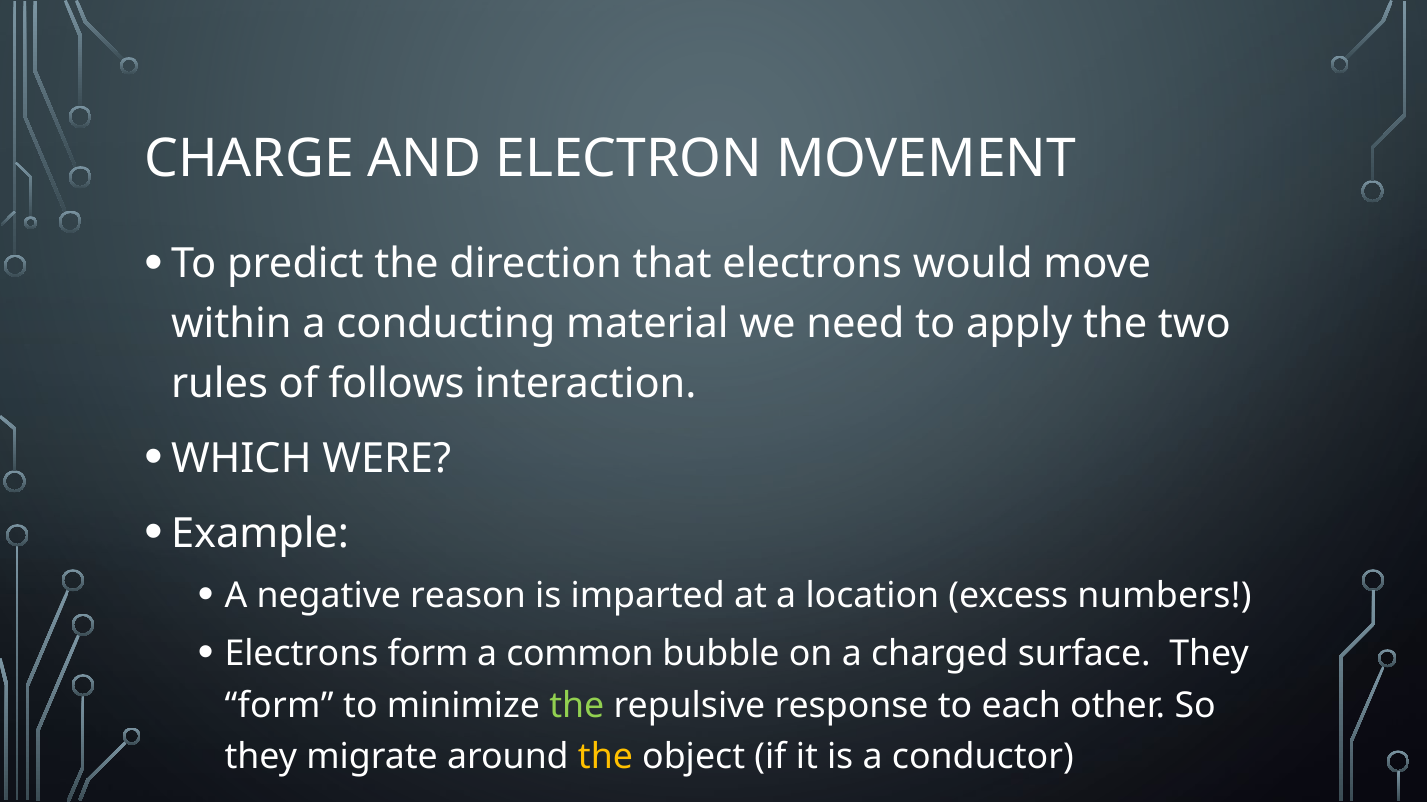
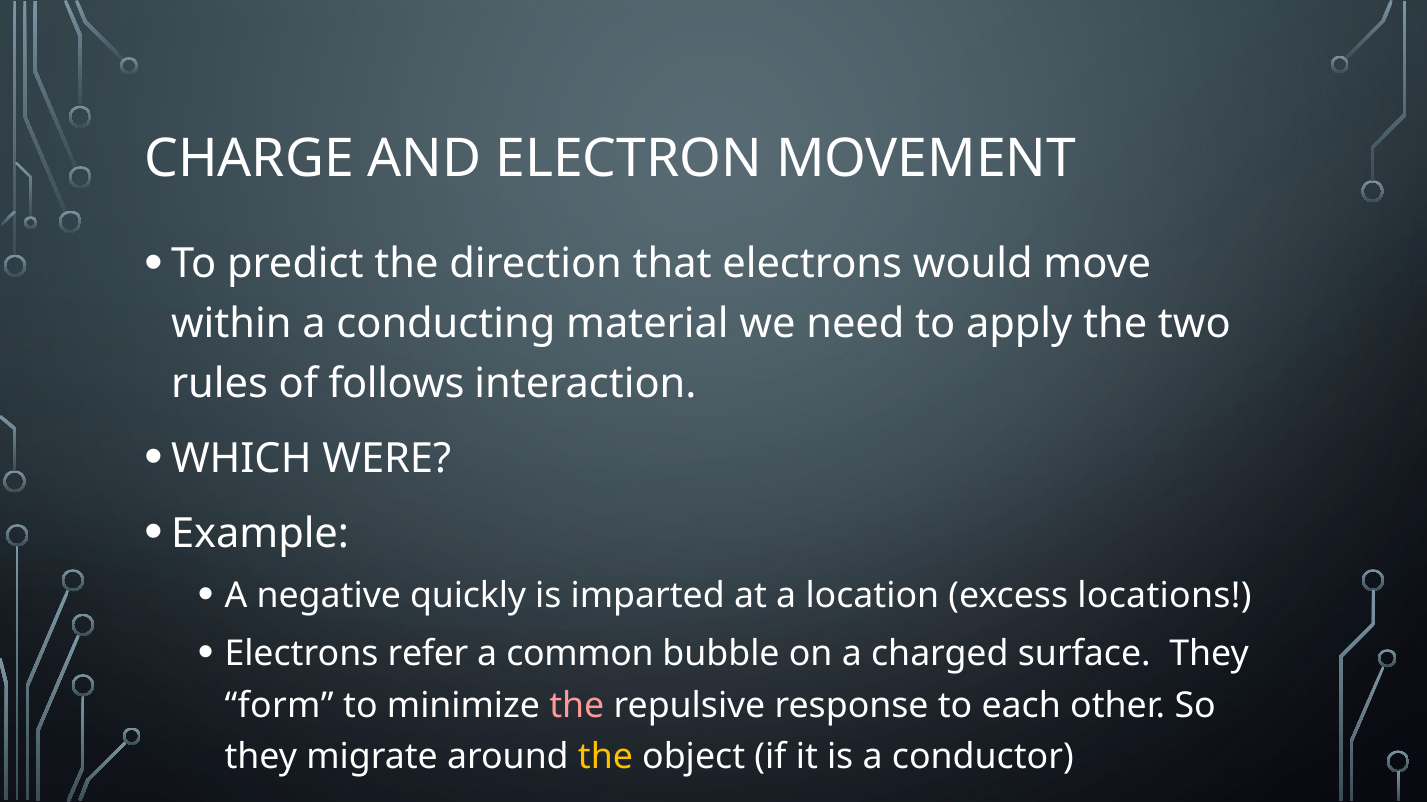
reason: reason -> quickly (468, 596)
numbers: numbers -> locations (1164, 596)
Electrons form: form -> refer (428, 655)
the colour: light green -> pink (577, 706)
